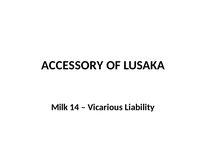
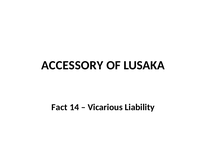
Milk: Milk -> Fact (59, 108)
